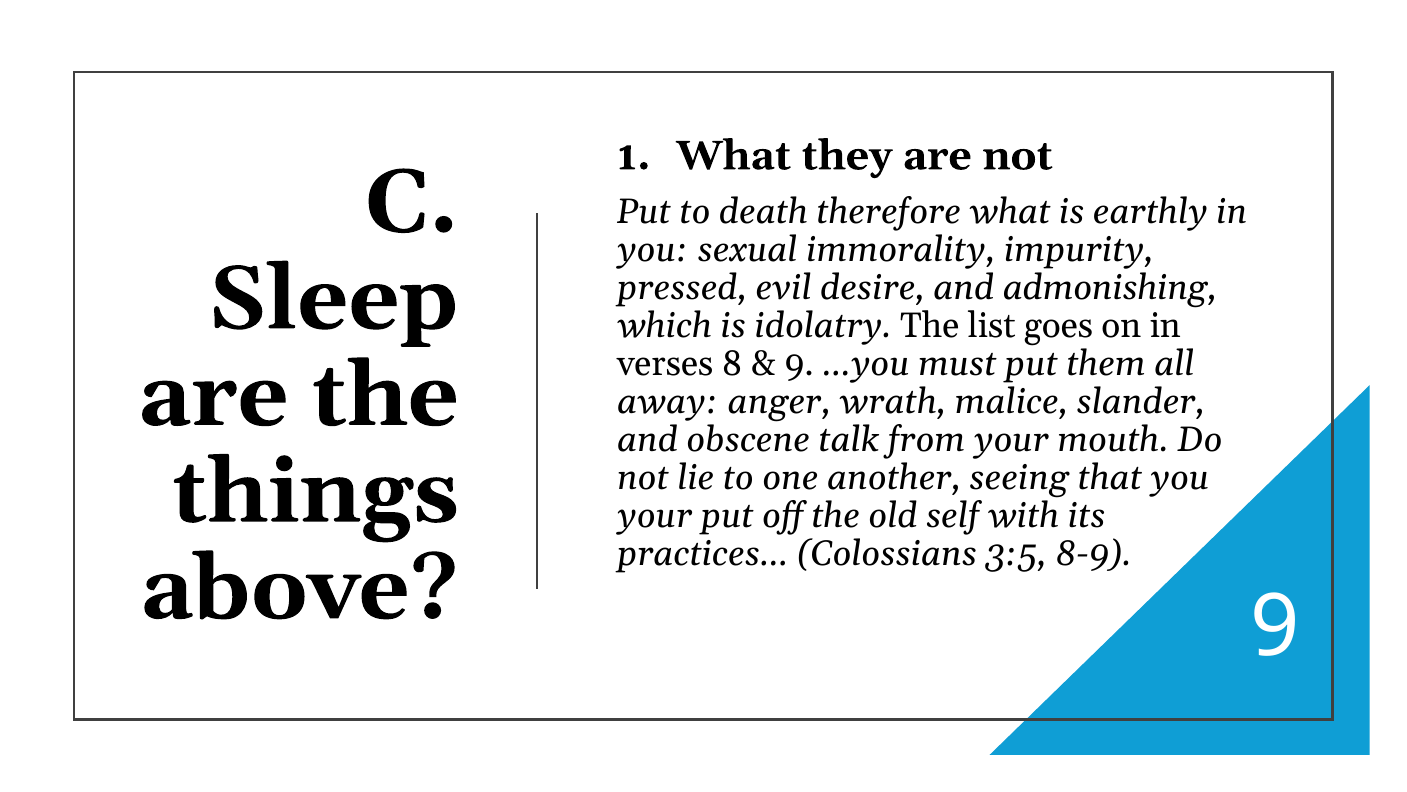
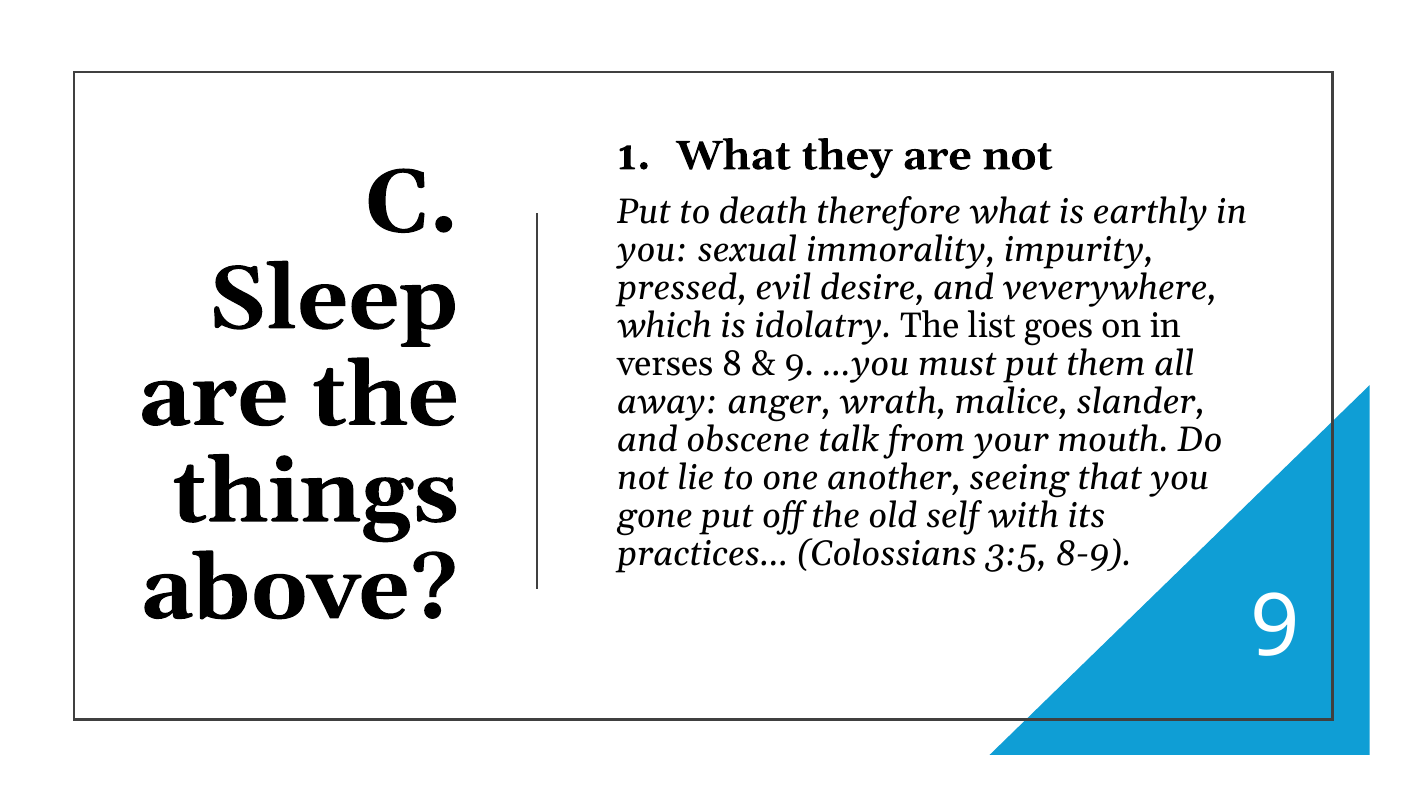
admonishing: admonishing -> veverywhere (1110, 287)
your: your -> gone (655, 515)
